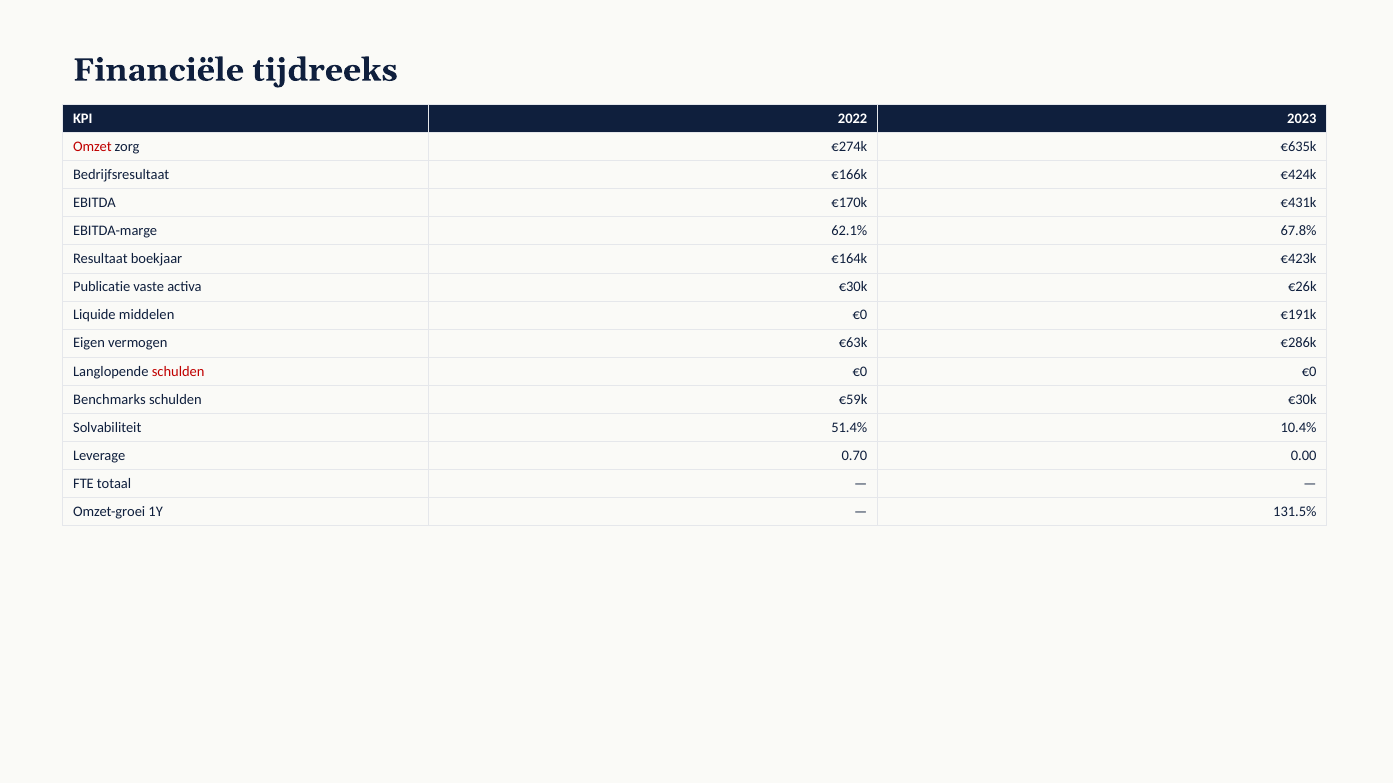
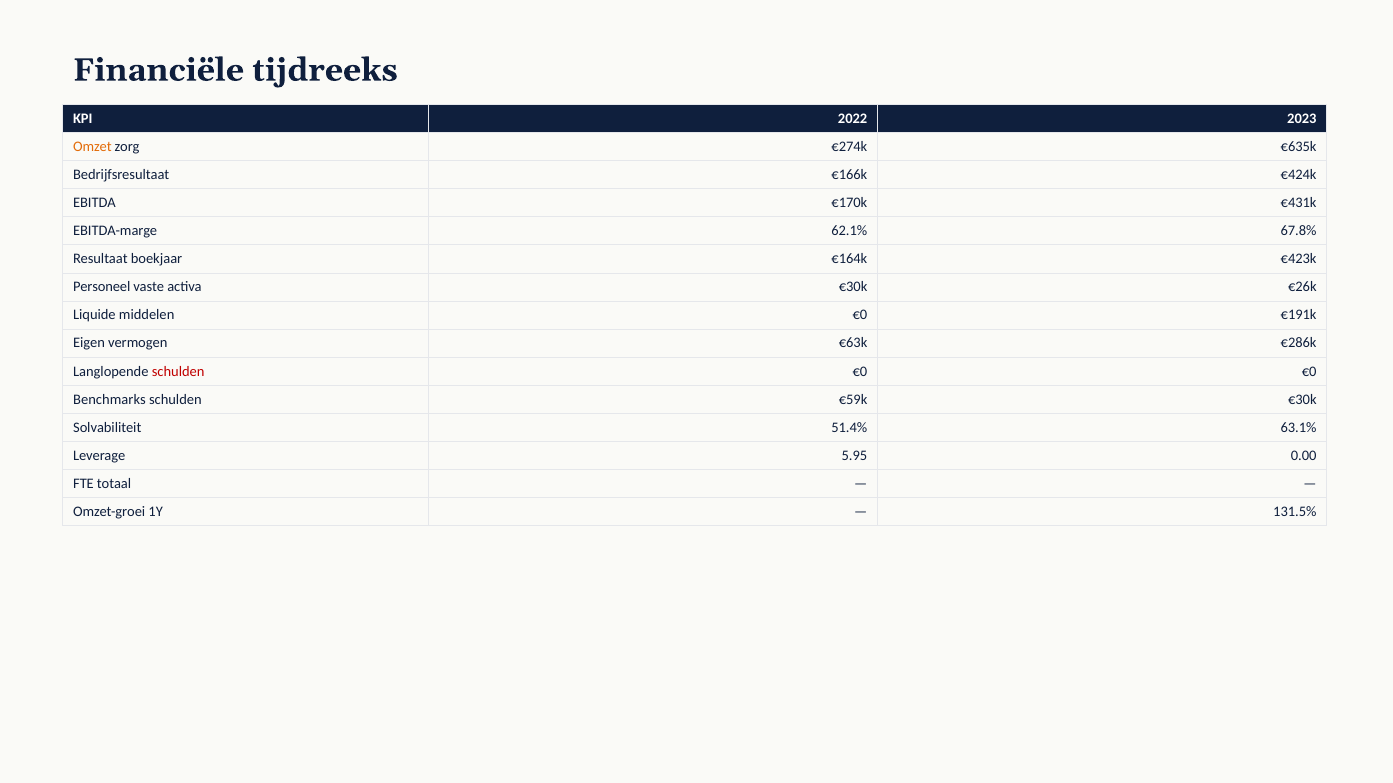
Omzet colour: red -> orange (92, 147)
Publicatie: Publicatie -> Personeel (102, 287)
10.4%: 10.4% -> 63.1% (1299, 428)
0.70: 0.70 -> 5.95 (854, 456)
